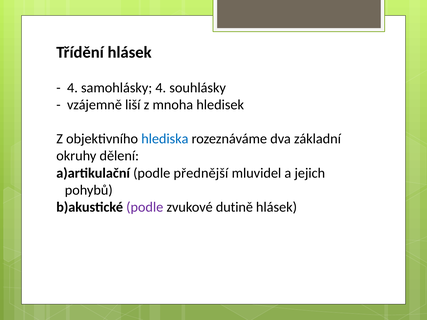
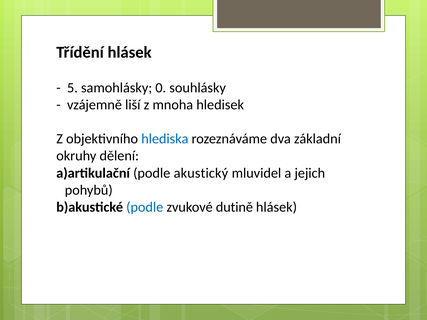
4: 4 -> 5 (72, 88)
samohlásky 4: 4 -> 0 (161, 88)
přednější: přednější -> akustický (201, 173)
podle colour: purple -> blue (145, 207)
